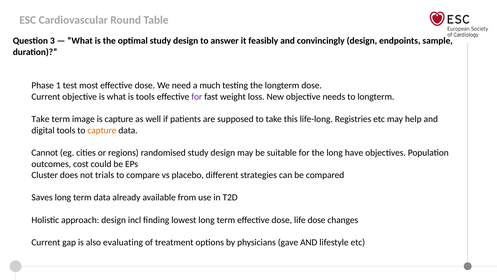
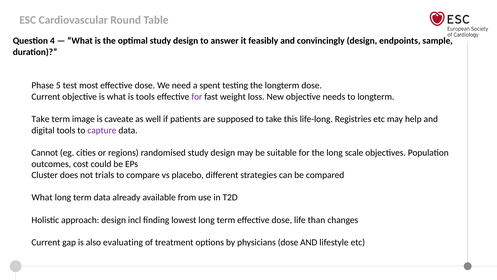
3: 3 -> 4 (52, 41)
1: 1 -> 5 (58, 85)
much: much -> spent (210, 85)
is capture: capture -> caveate (119, 119)
capture colour: orange -> purple (102, 130)
have: have -> scale (354, 153)
Saves: Saves -> What (42, 197)
life dose: dose -> than (316, 220)
physicians gave: gave -> dose (288, 242)
